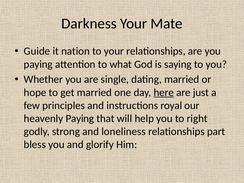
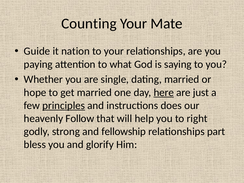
Darkness: Darkness -> Counting (89, 24)
principles underline: none -> present (64, 105)
royal: royal -> does (171, 105)
heavenly Paying: Paying -> Follow (80, 118)
loneliness: loneliness -> fellowship (124, 132)
